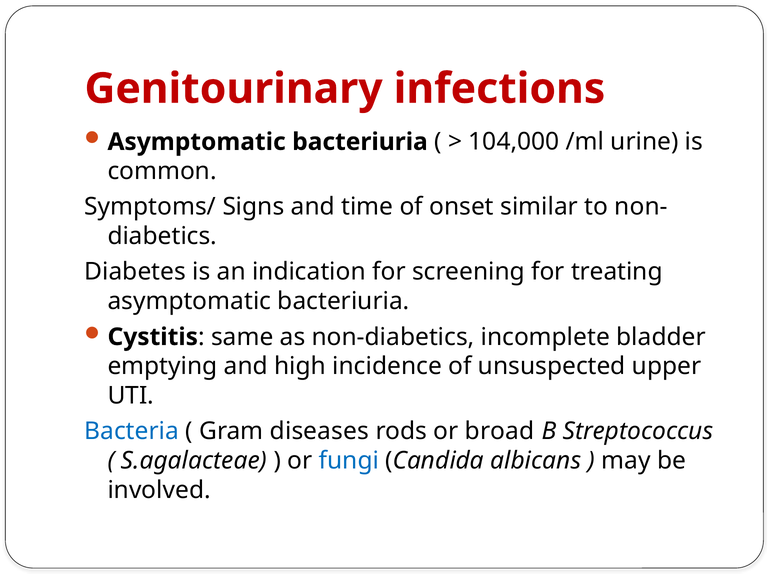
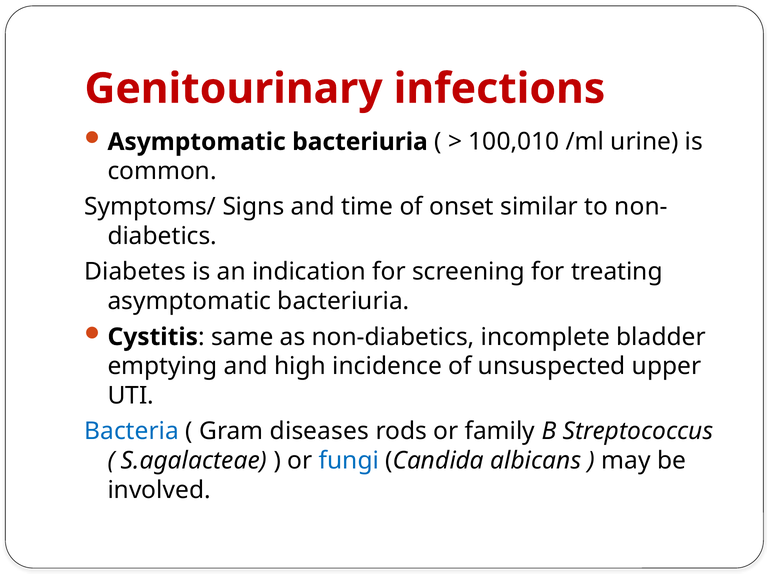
104,000: 104,000 -> 100,010 (514, 142)
broad: broad -> family (500, 432)
